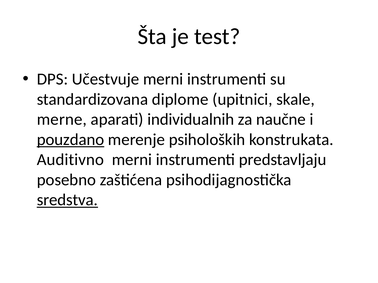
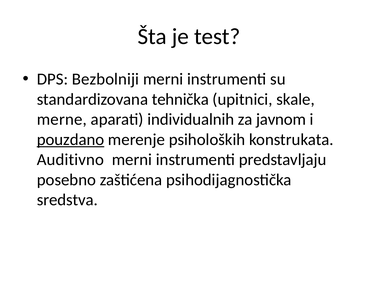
Učestvuje: Učestvuje -> Bezbolniji (105, 79)
diplome: diplome -> tehnička (180, 99)
naučne: naučne -> javnom (281, 120)
sredstva underline: present -> none (67, 200)
